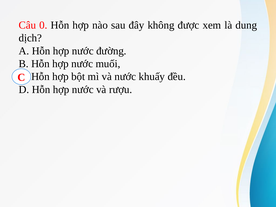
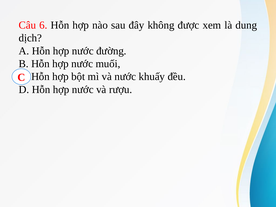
0: 0 -> 6 (43, 25)
